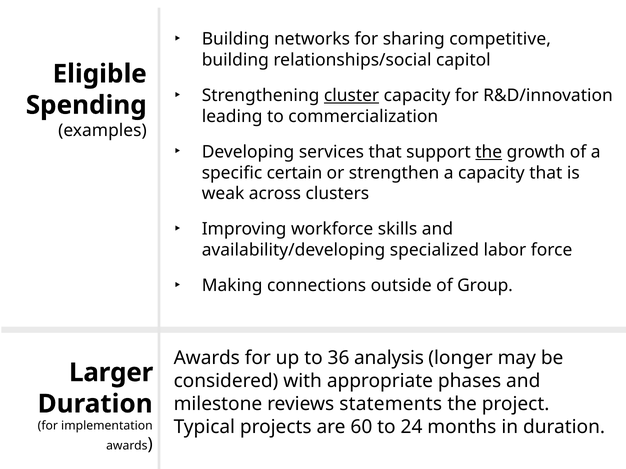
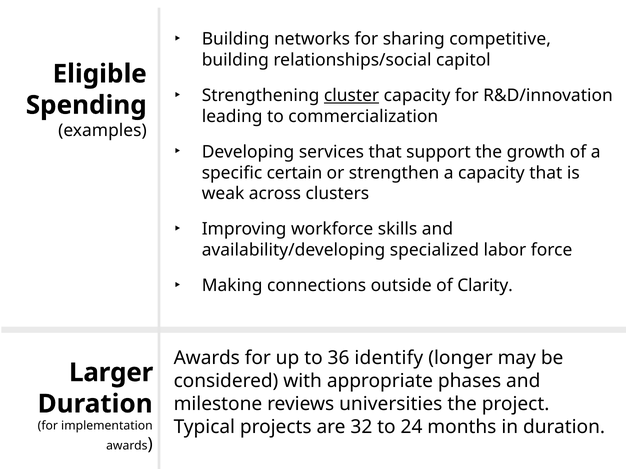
the underline: present -> none (489, 152)
Group: Group -> Clarity (485, 286)
analysis: analysis -> identify (389, 358)
statements: statements -> universities (391, 404)
60: 60 -> 32 (361, 427)
